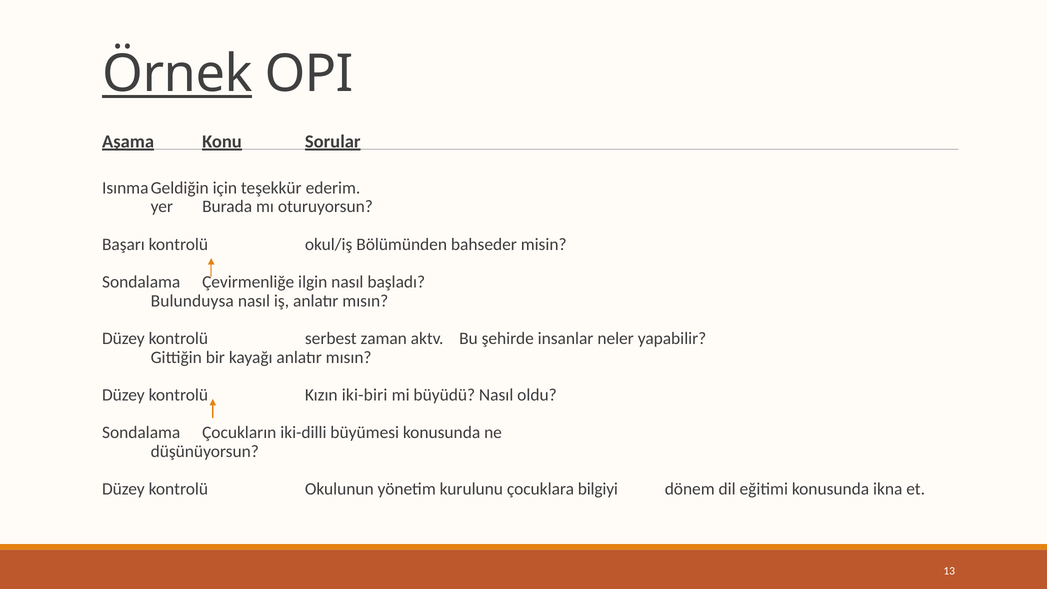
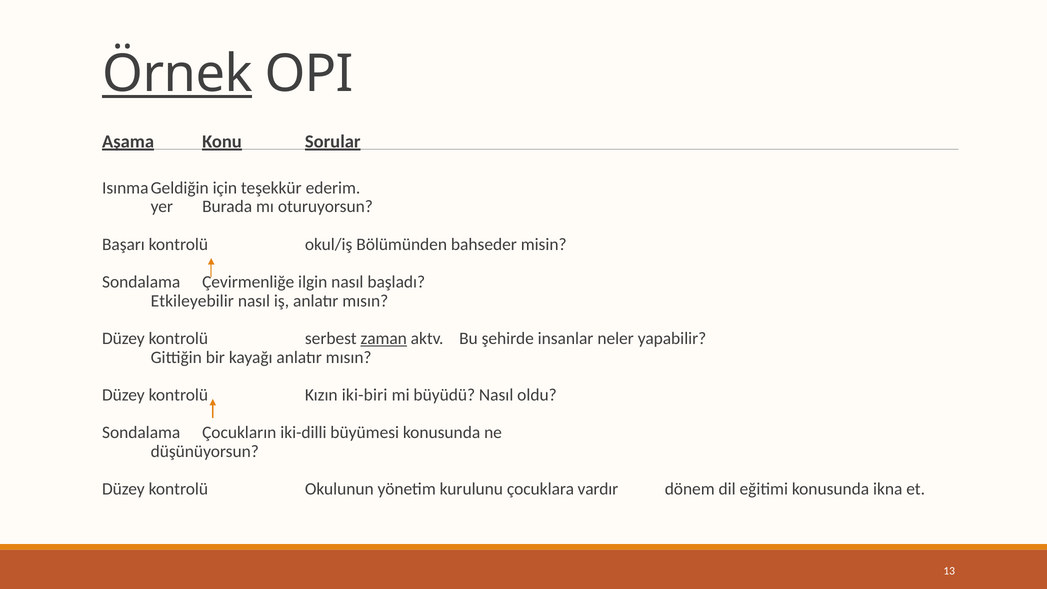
Bulunduysa: Bulunduysa -> Etkileyebilir (192, 301)
zaman underline: none -> present (384, 338)
bilgiyi: bilgiyi -> vardır (598, 489)
